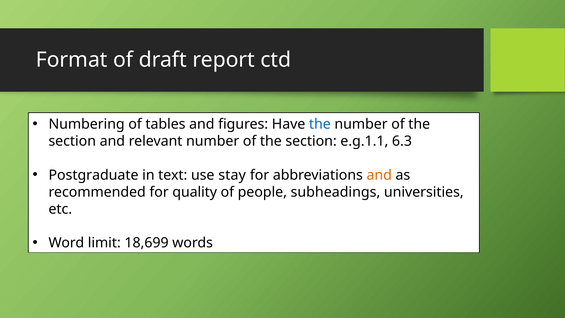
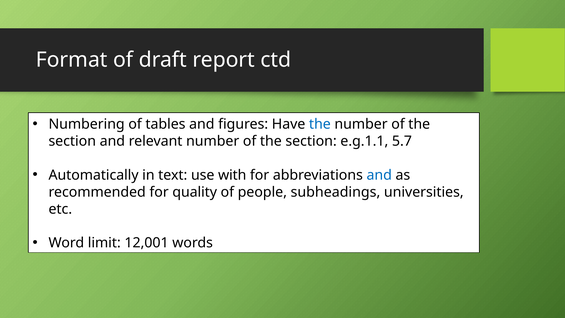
6.3: 6.3 -> 5.7 (402, 141)
Postgraduate: Postgraduate -> Automatically (94, 175)
stay: stay -> with (232, 175)
and colour: orange -> blue (379, 175)
18,699: 18,699 -> 12,001 (147, 243)
